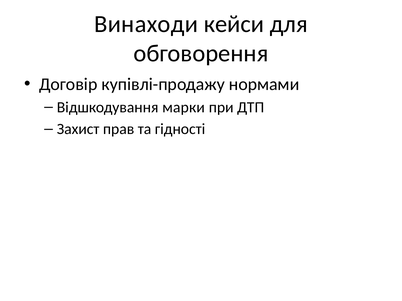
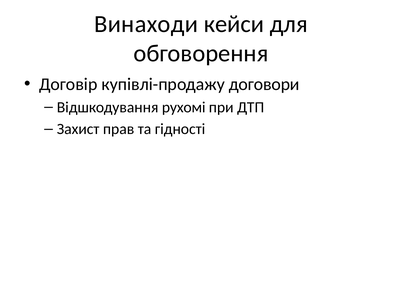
нормами: нормами -> договори (264, 84)
марки: марки -> рухомі (184, 107)
